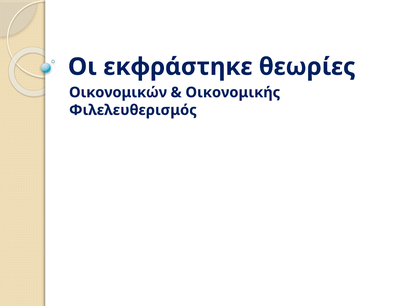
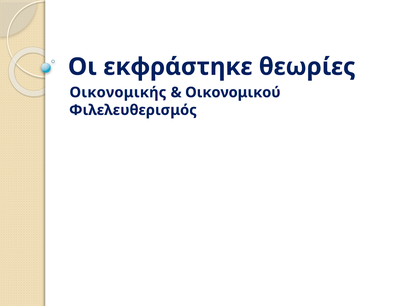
Οικονομικών: Οικονομικών -> Οικονομικής (118, 92)
Οικονομικής: Οικονομικής -> Οικονομικού (233, 92)
